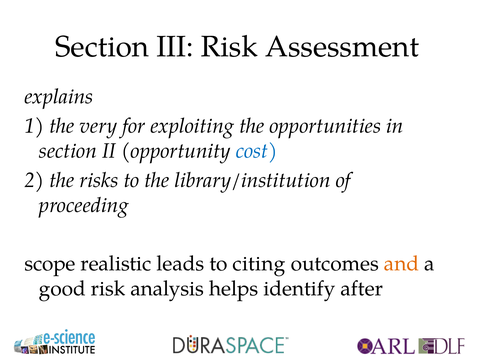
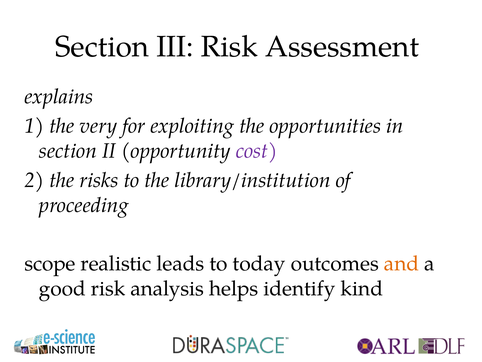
cost colour: blue -> purple (257, 151)
citing: citing -> today (259, 263)
after: after -> kind (362, 288)
